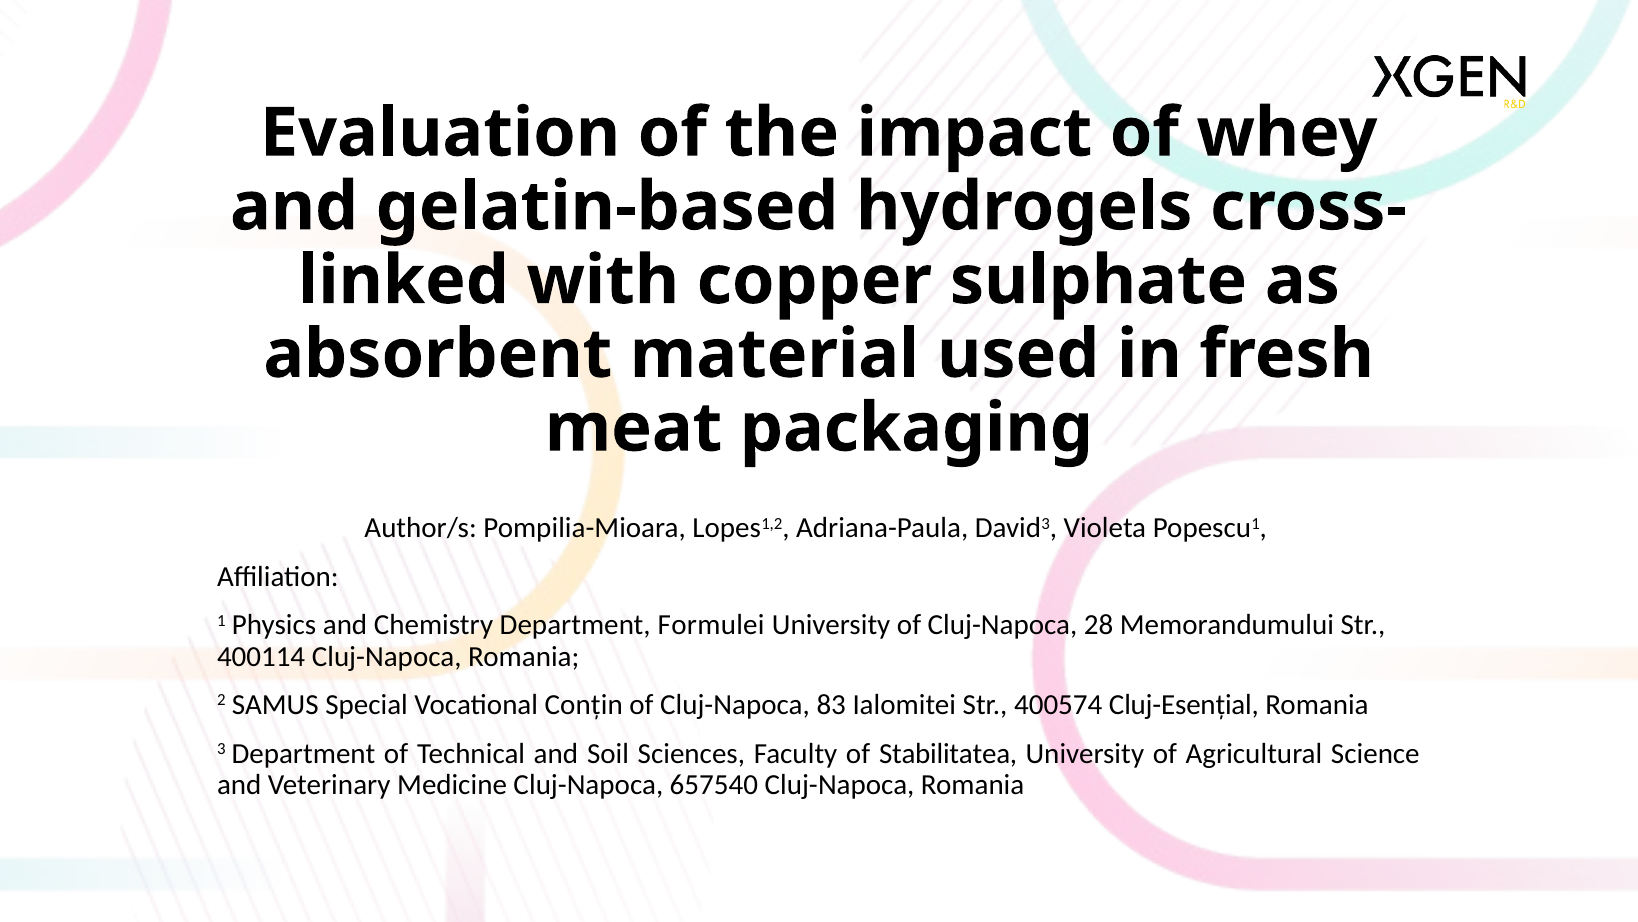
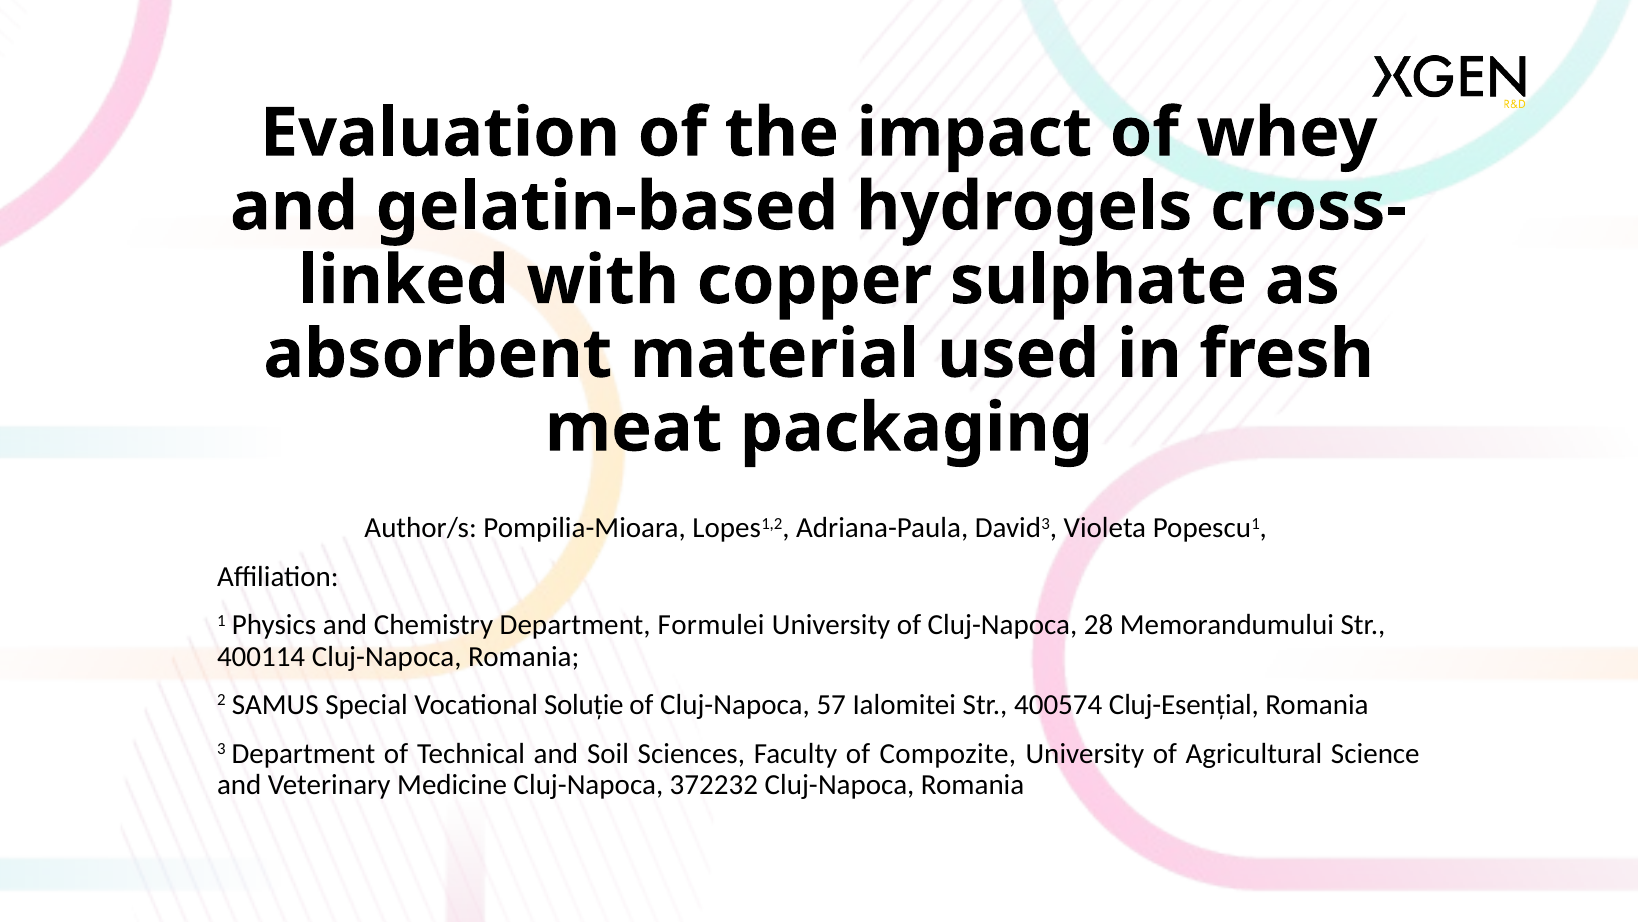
Conțin: Conțin -> Soluție (584, 704)
83: 83 -> 57 (831, 704)
Stabilitatea: Stabilitatea -> Compozite (948, 753)
657540: 657540 -> 372232 (714, 784)
